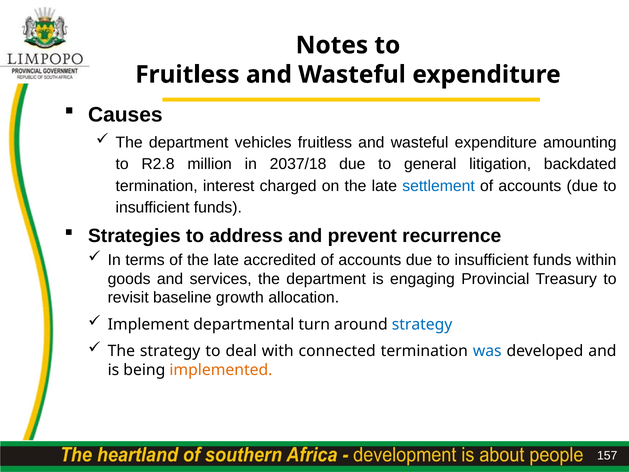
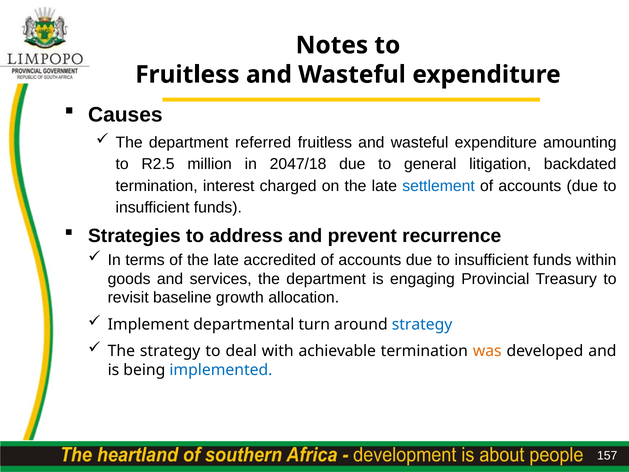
vehicles: vehicles -> referred (263, 142)
R2.8: R2.8 -> R2.5 (158, 164)
2037/18: 2037/18 -> 2047/18 (298, 164)
connected: connected -> achievable (337, 351)
was colour: blue -> orange (487, 351)
implemented colour: orange -> blue (221, 370)
